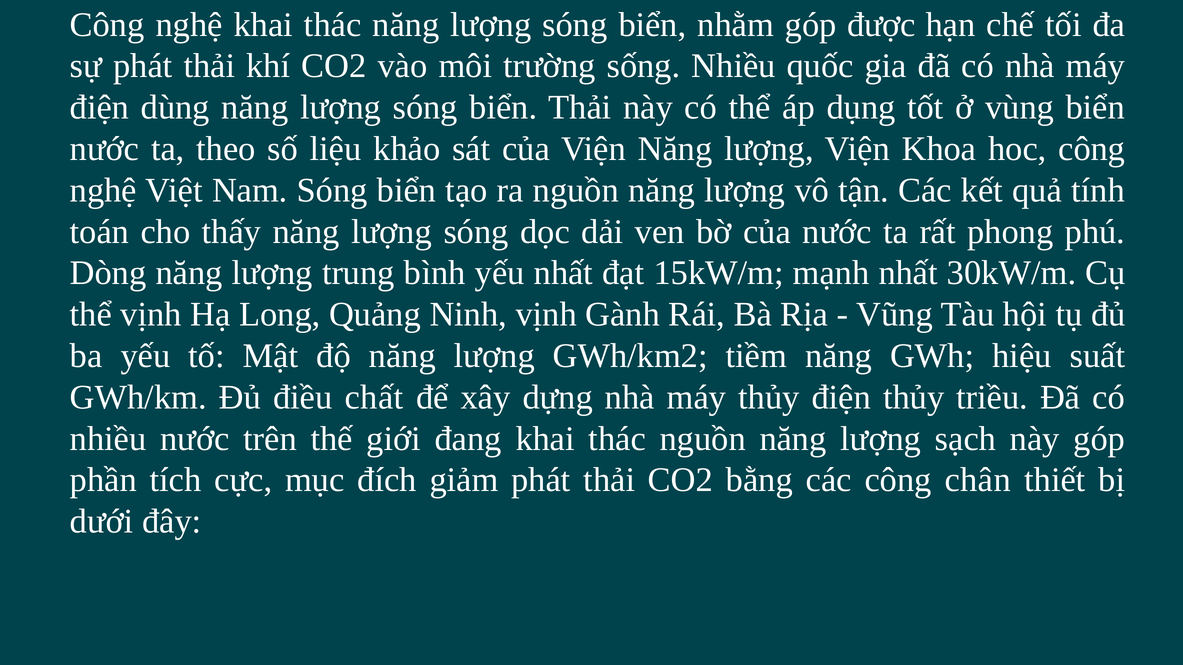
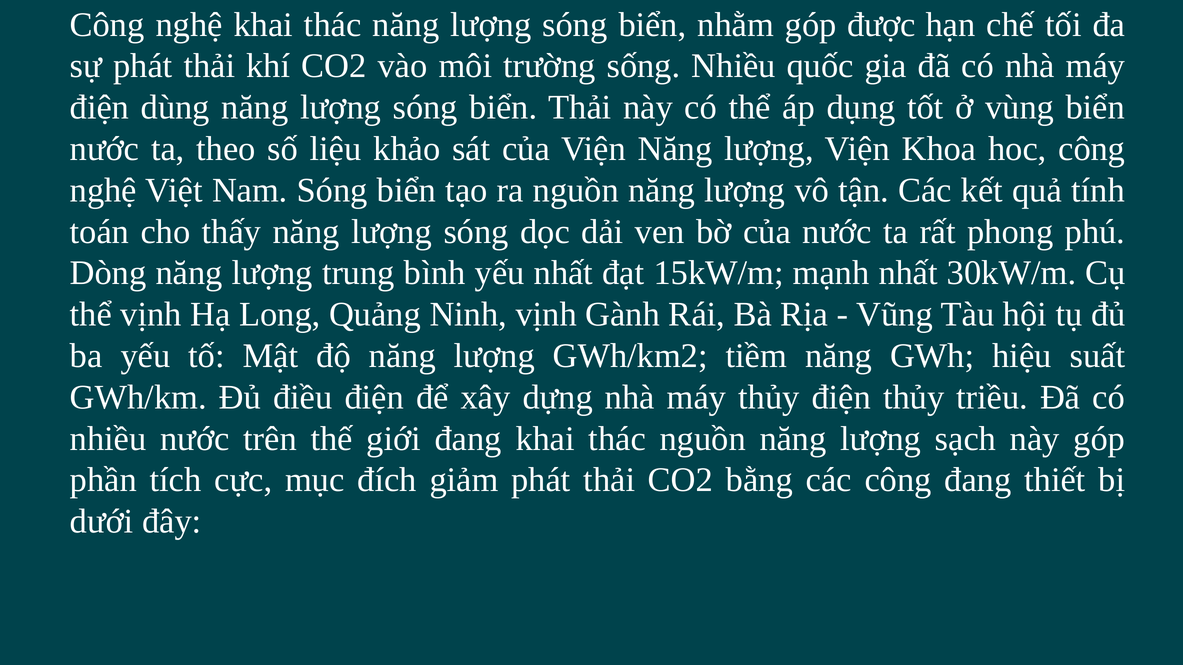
điều chất: chất -> điện (374, 398)
công chân: chân -> đang (978, 480)
